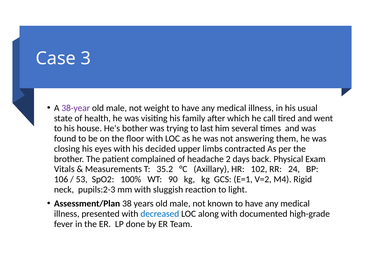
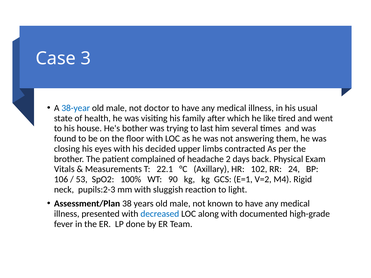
38-year colour: purple -> blue (76, 108)
weight: weight -> doctor (157, 108)
call: call -> like (270, 118)
35.2: 35.2 -> 22.1 (165, 169)
